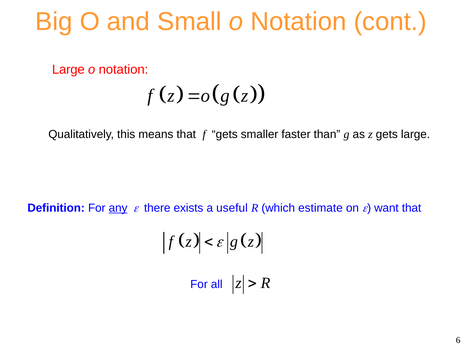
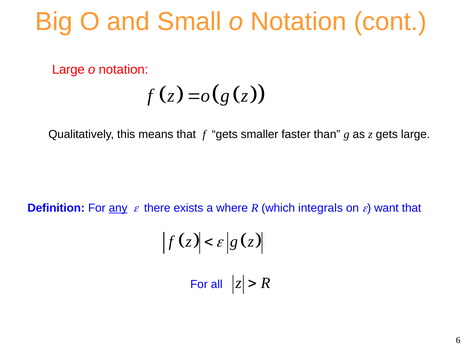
useful: useful -> where (232, 208)
estimate: estimate -> integrals (320, 208)
